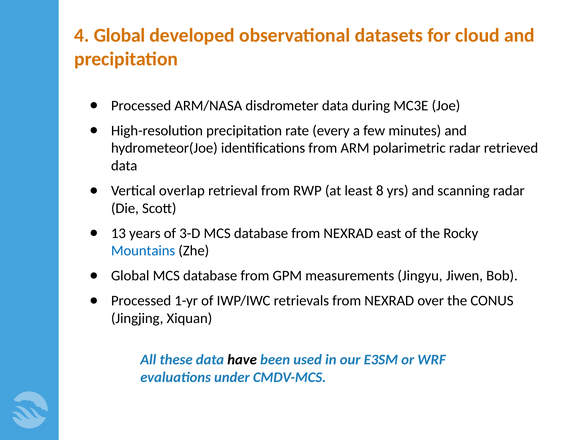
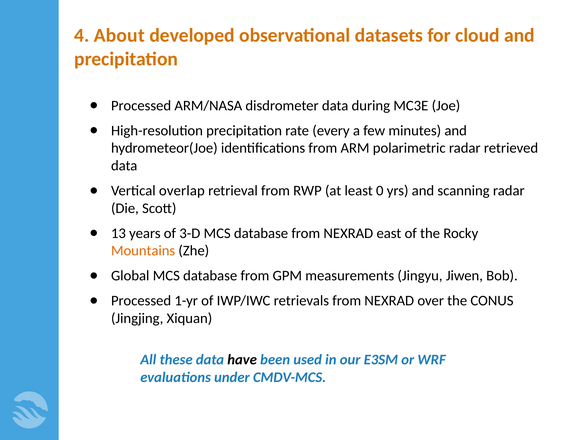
4 Global: Global -> About (119, 36)
8: 8 -> 0 (380, 191)
Mountains colour: blue -> orange (143, 251)
